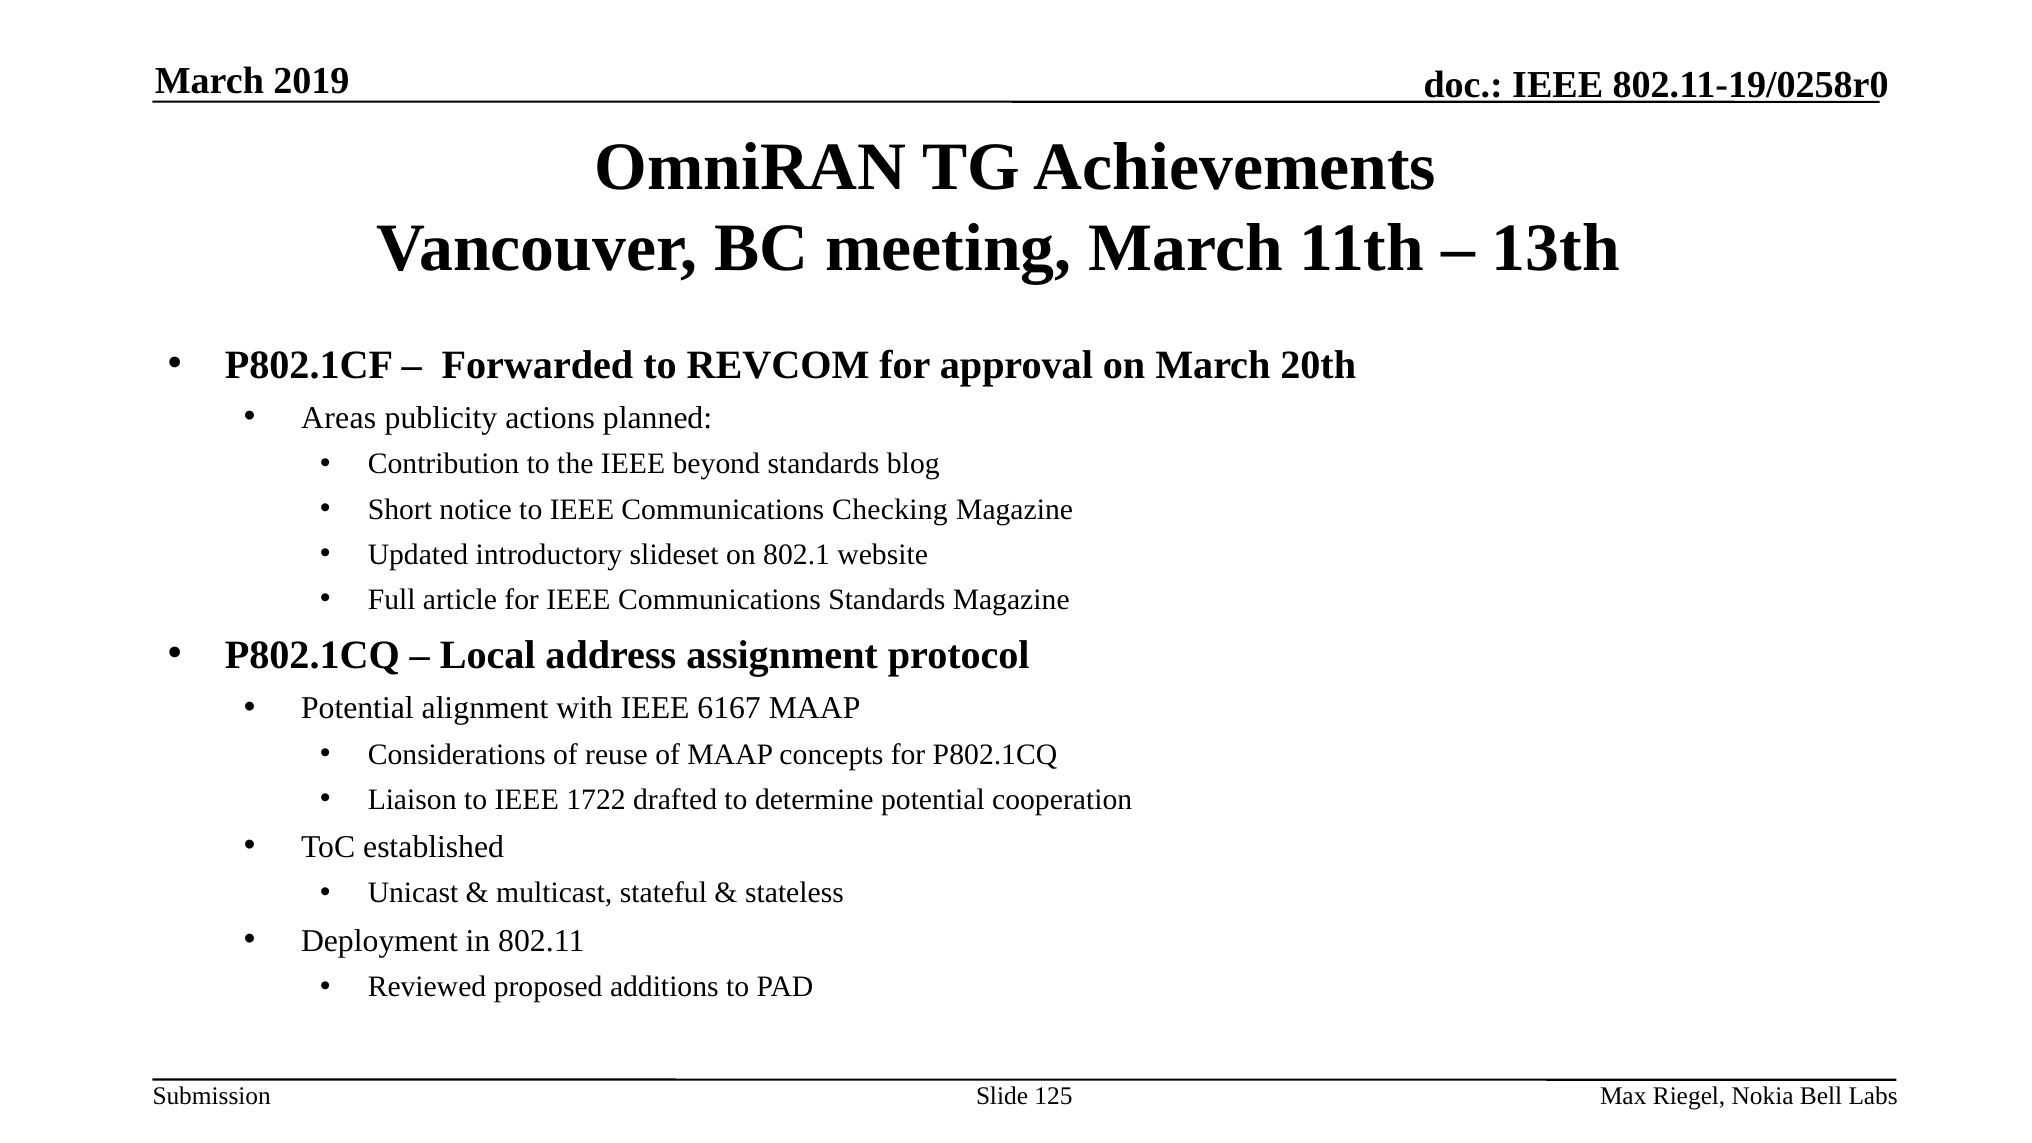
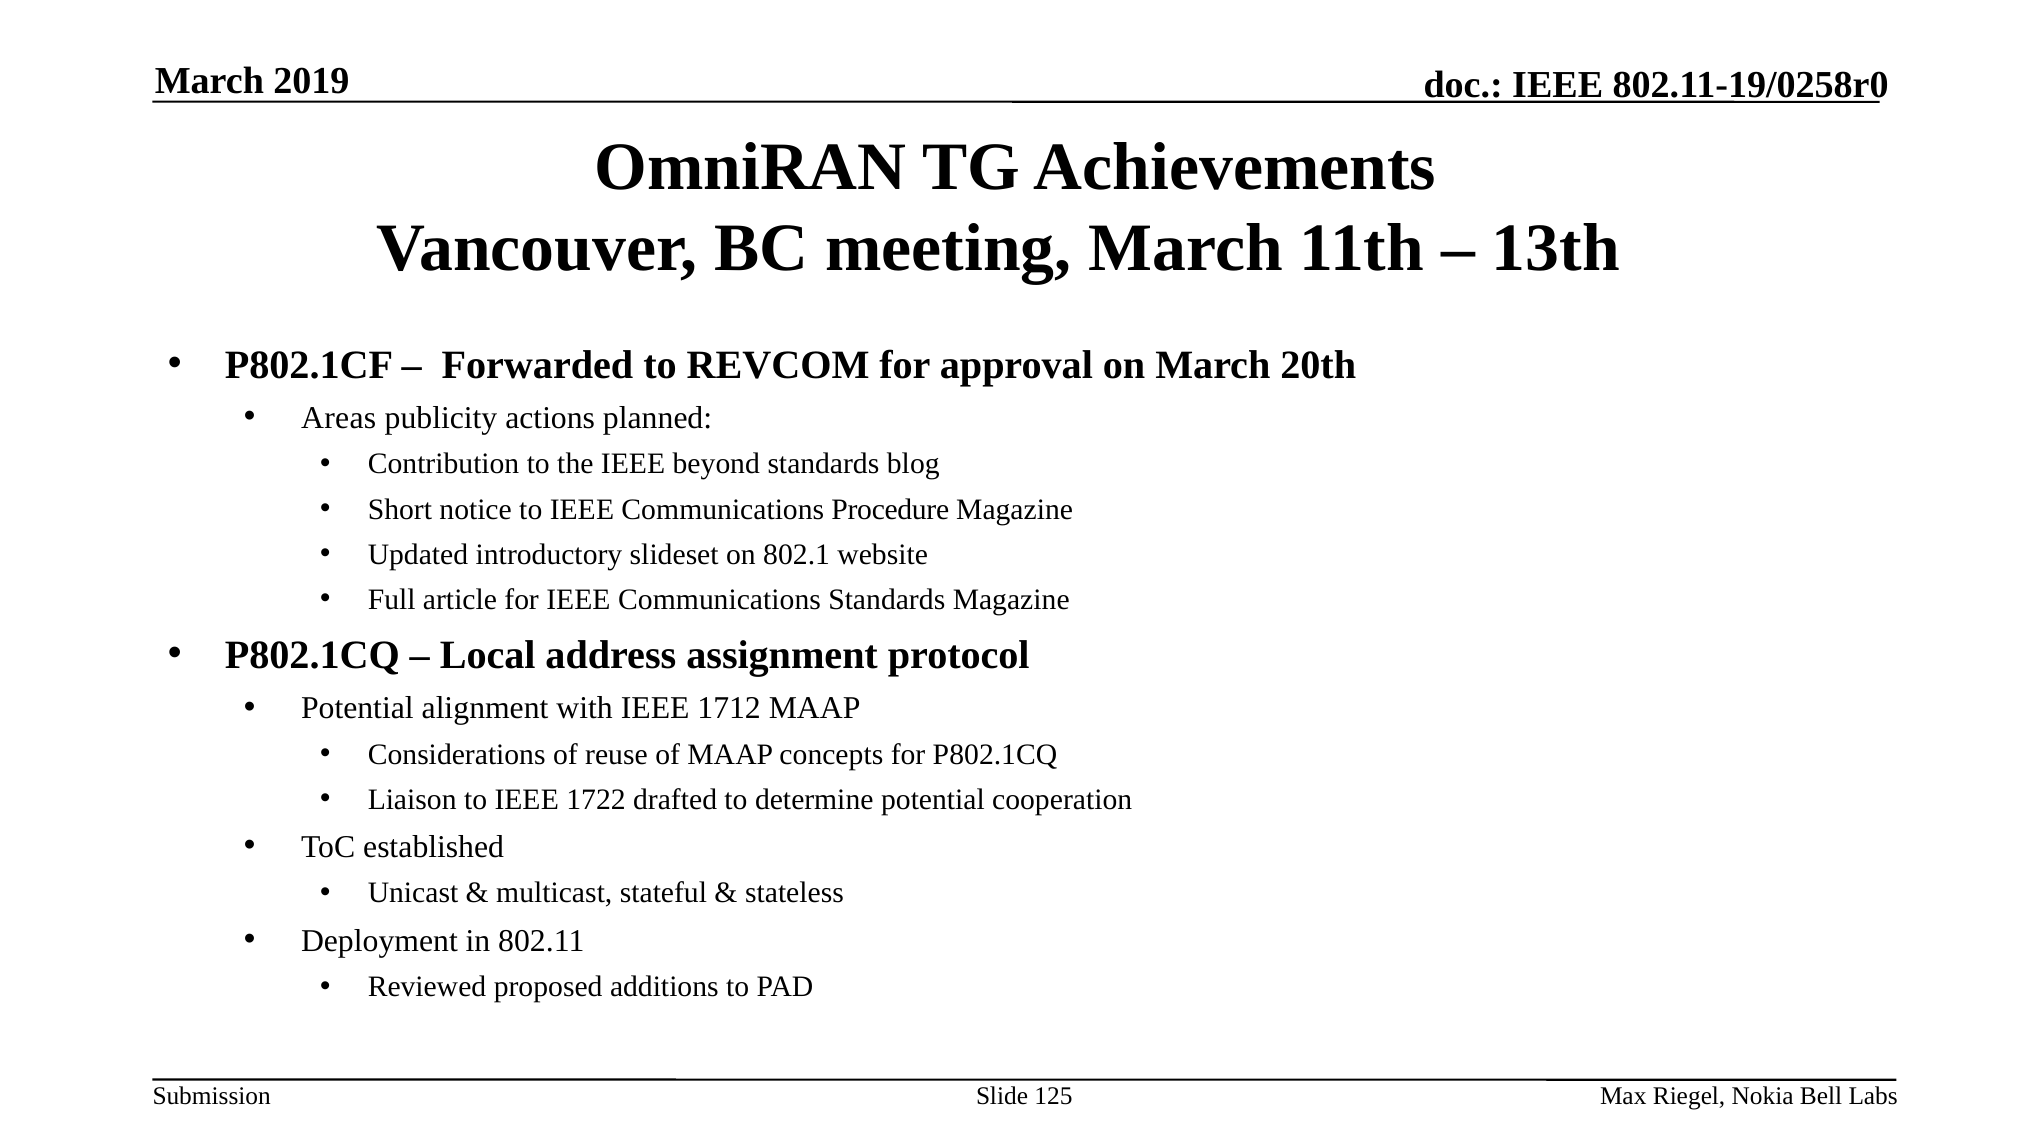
Checking: Checking -> Procedure (890, 509)
6167: 6167 -> 1712 (729, 708)
